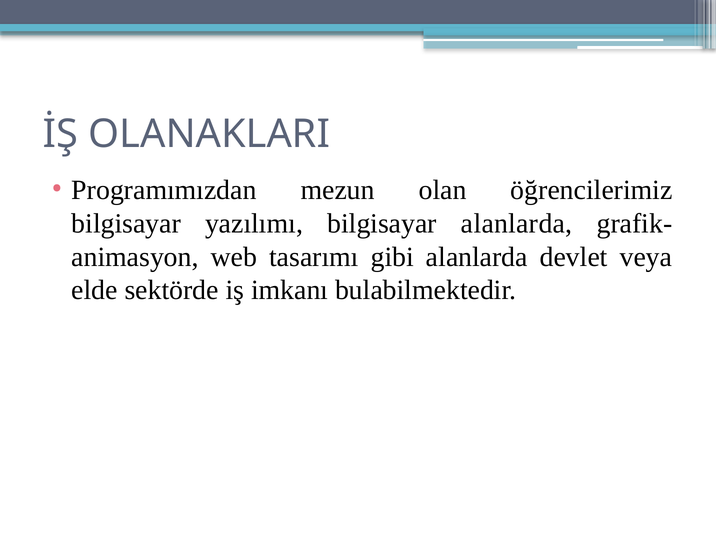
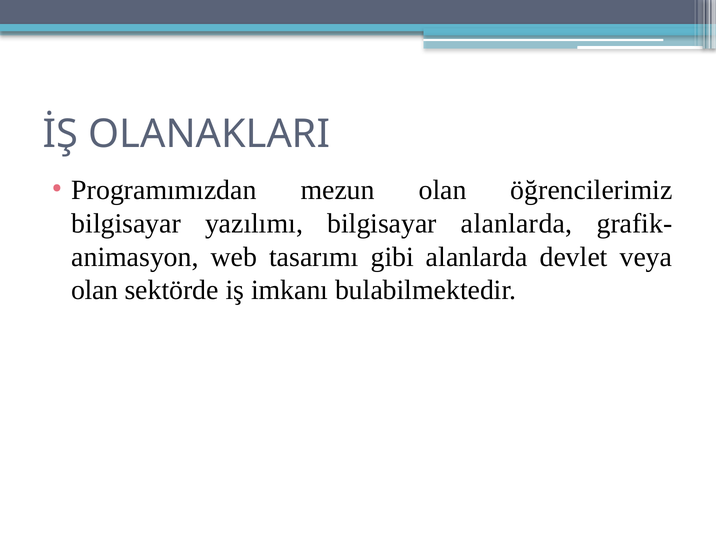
elde: elde -> olan (95, 290)
